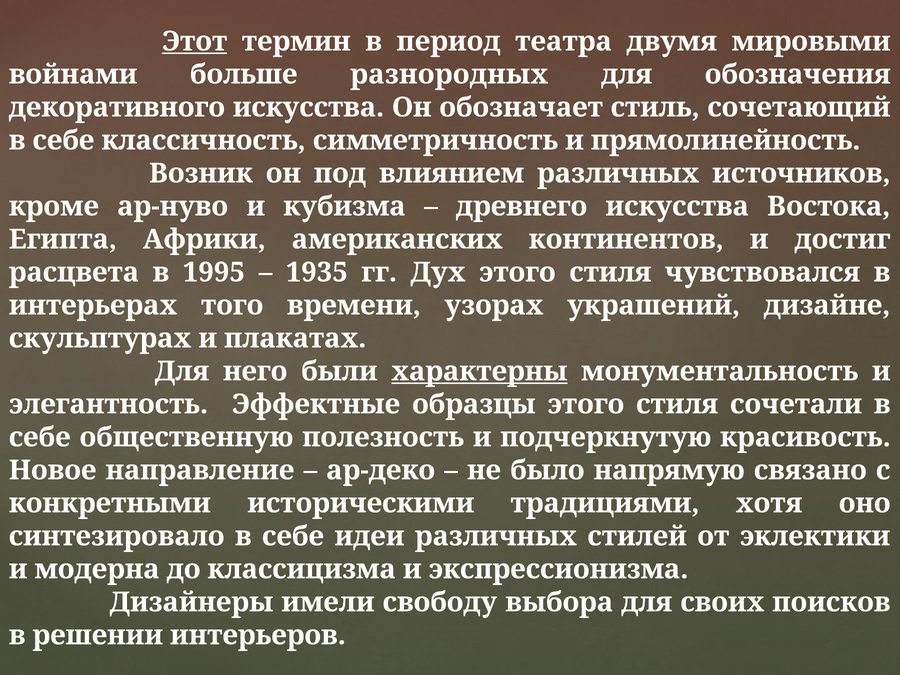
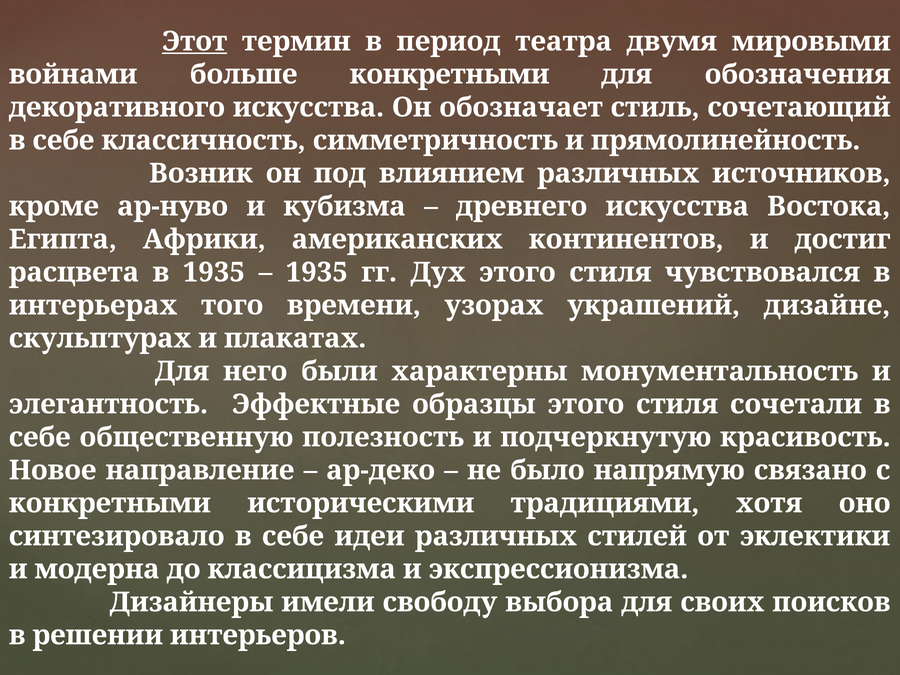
больше разнородных: разнородных -> конкретными (450, 74)
в 1995: 1995 -> 1935 (214, 272)
характерны underline: present -> none (479, 371)
